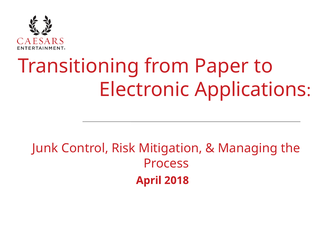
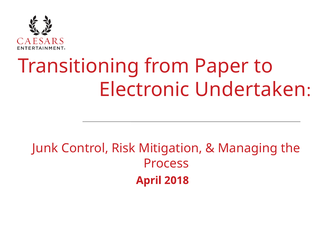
Applications: Applications -> Undertaken (250, 90)
